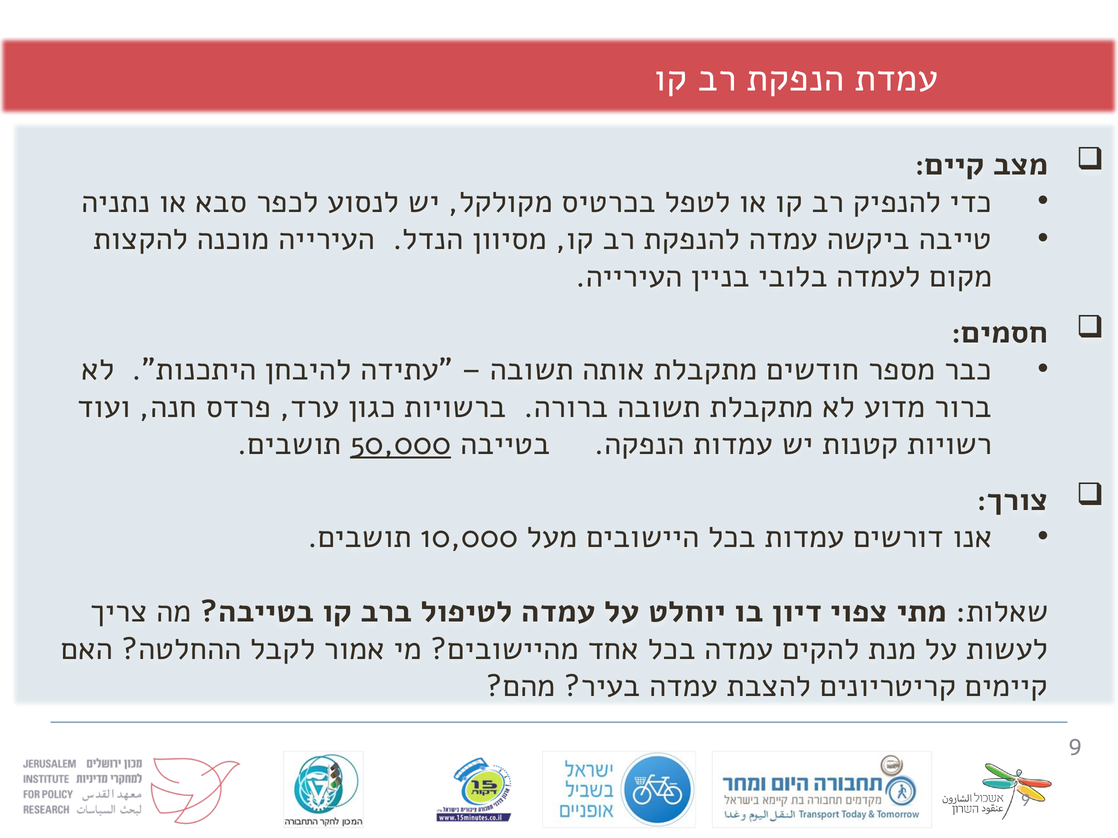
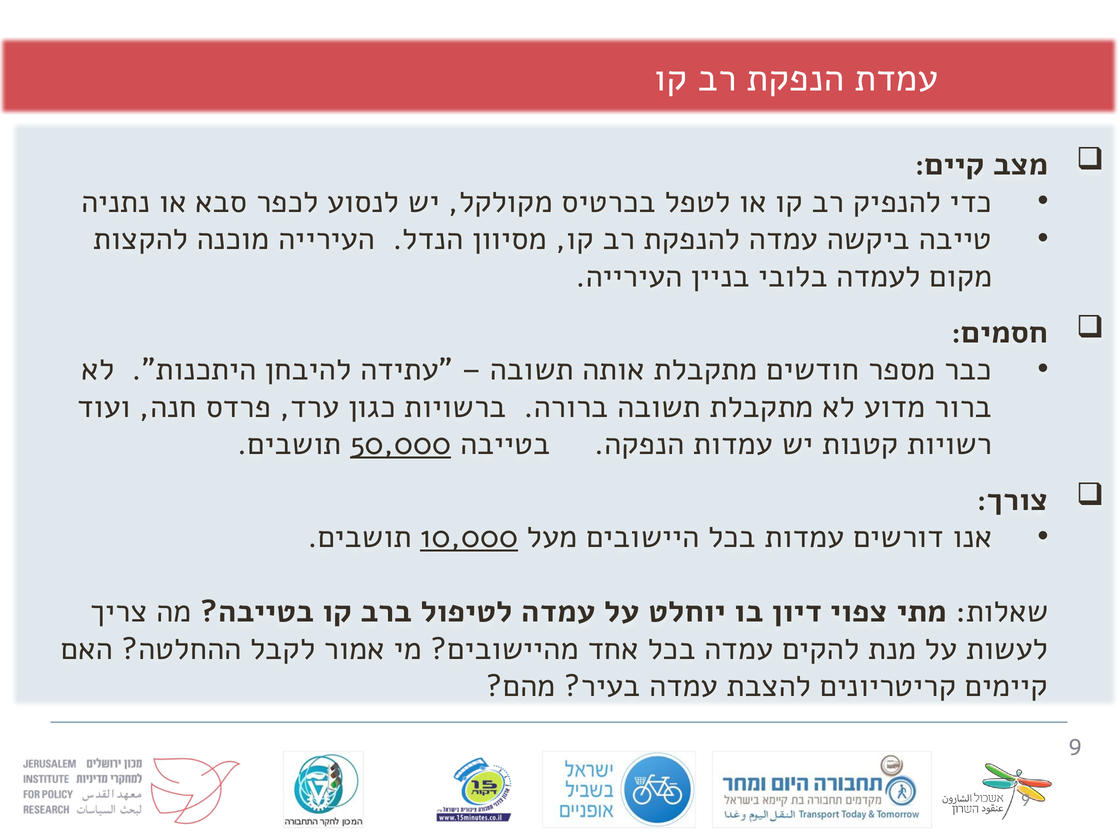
10,000 underline: none -> present (469, 538)
